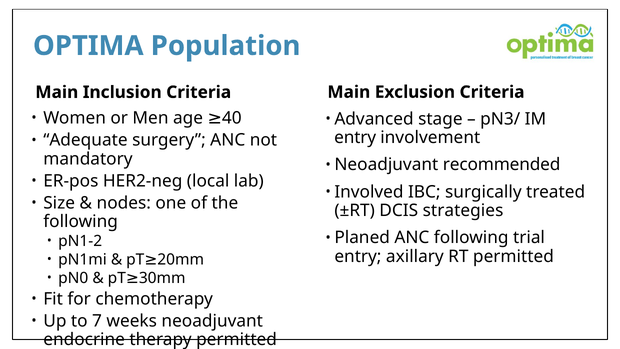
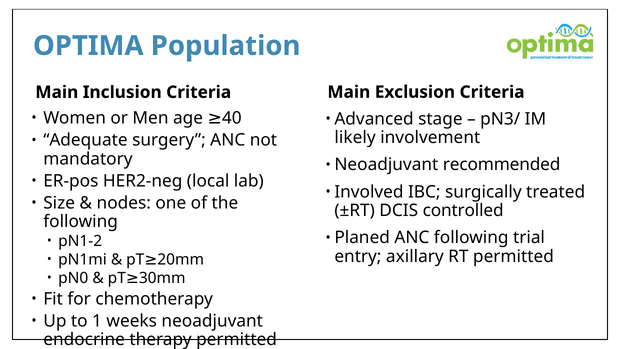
entry: entry -> likely (355, 137)
strategies: strategies -> controlled (463, 210)
7: 7 -> 1 (97, 321)
